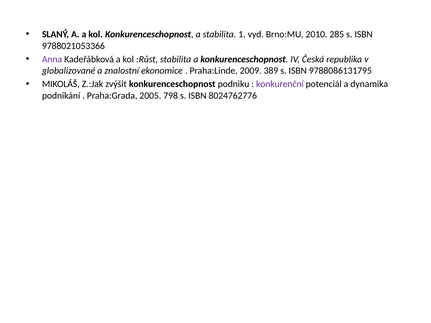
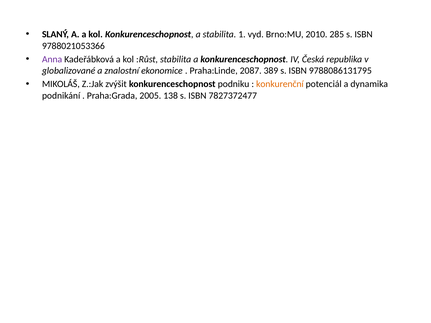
2009: 2009 -> 2087 (251, 71)
konkurenční colour: purple -> orange (280, 84)
798: 798 -> 138 (171, 96)
8024762776: 8024762776 -> 7827372477 (233, 96)
